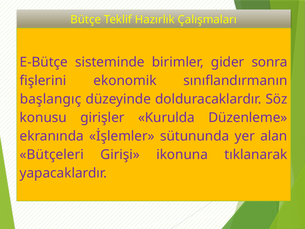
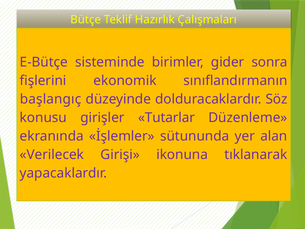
Kurulda: Kurulda -> Tutarlar (166, 118)
Bütçeleri: Bütçeleri -> Verilecek (52, 154)
